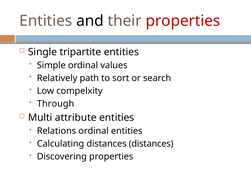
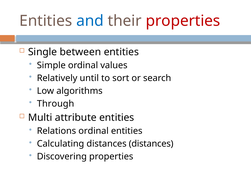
and colour: black -> blue (90, 21)
tripartite: tripartite -> between (80, 52)
path: path -> until (89, 78)
compelxity: compelxity -> algorithms (79, 91)
